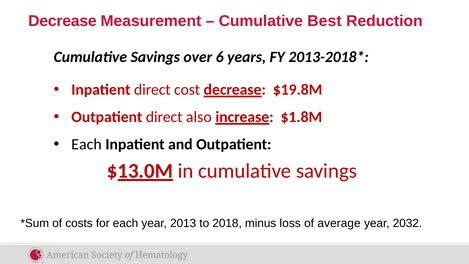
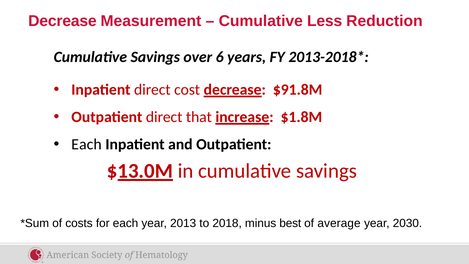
Best: Best -> Less (325, 21)
$19.8M: $19.8M -> $91.8M (298, 90)
also: also -> that (199, 117)
loss: loss -> best (290, 223)
2032: 2032 -> 2030 (407, 223)
